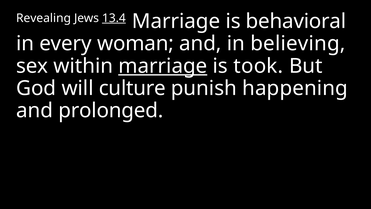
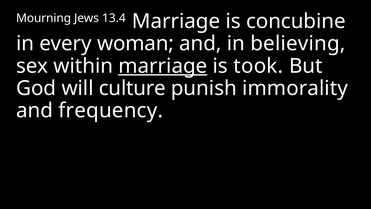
Revealing: Revealing -> Mourning (44, 18)
13.4 underline: present -> none (114, 18)
behavioral: behavioral -> concubine (296, 21)
happening: happening -> immorality (295, 88)
prolonged: prolonged -> frequency (111, 110)
